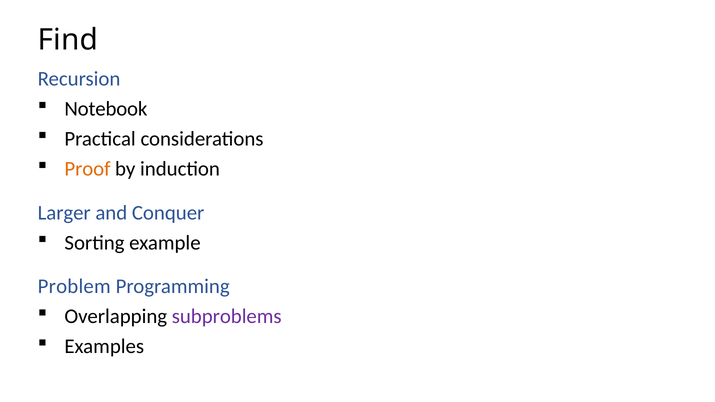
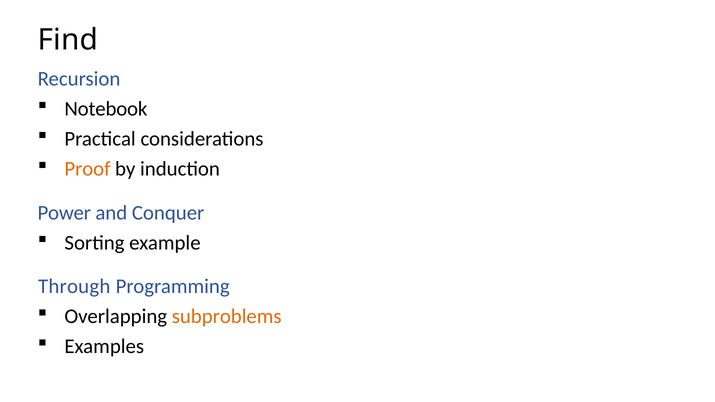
Larger: Larger -> Power (64, 213)
Problem: Problem -> Through (74, 287)
subproblems colour: purple -> orange (227, 317)
